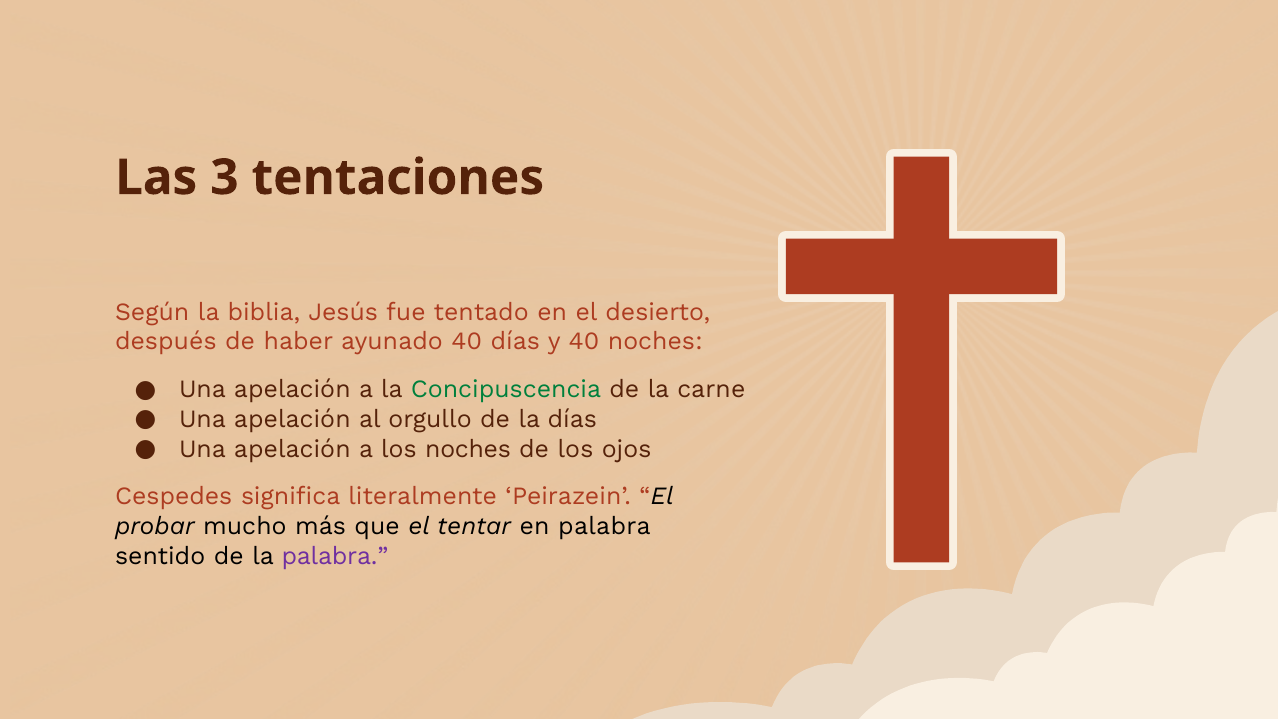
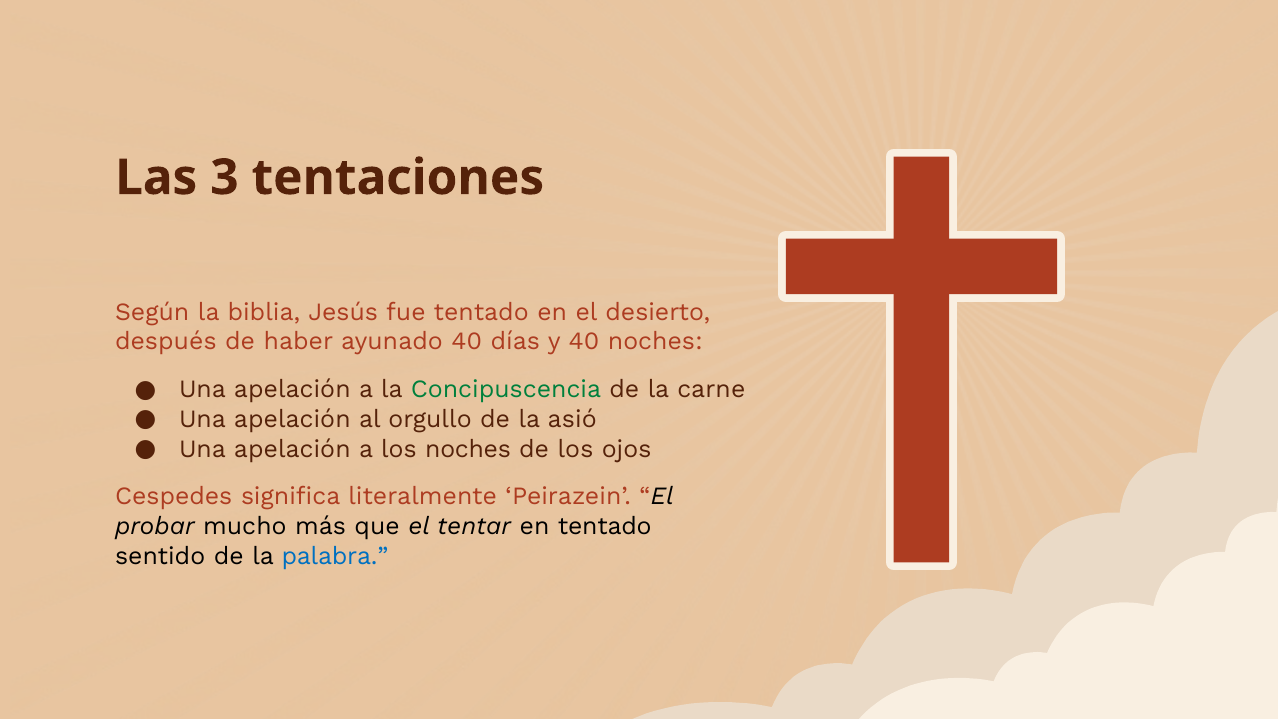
la días: días -> asió (572, 419)
en palabra: palabra -> tentado (605, 526)
palabra colour: purple -> blue (335, 556)
